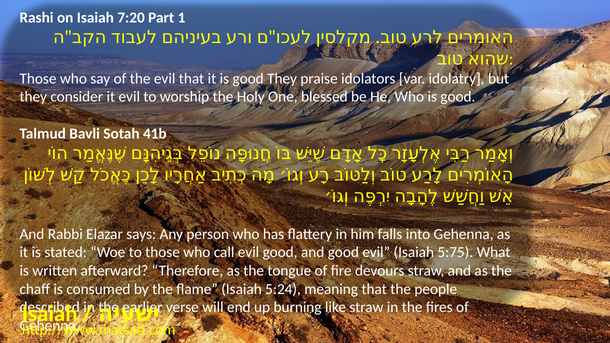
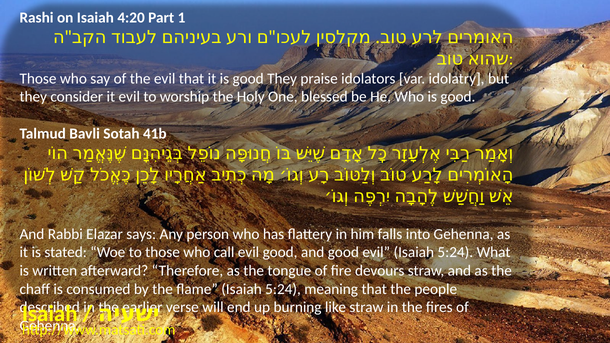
7:20: 7:20 -> 4:20 (131, 18)
evil Isaiah 5:75: 5:75 -> 5:24 (455, 253)
